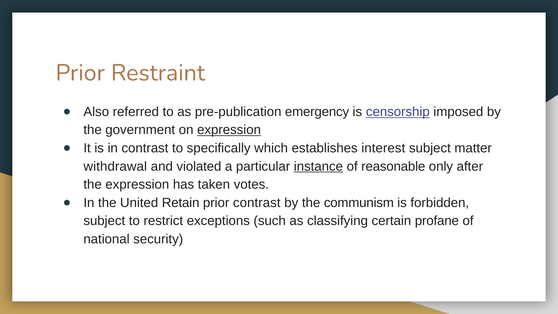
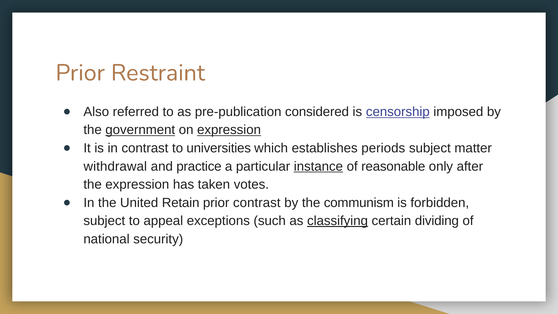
emergency: emergency -> considered (317, 112)
government underline: none -> present (140, 130)
specifically: specifically -> universities (219, 148)
interest: interest -> periods (383, 148)
violated: violated -> practice (199, 166)
restrict: restrict -> appeal (163, 221)
classifying underline: none -> present (338, 221)
profane: profane -> dividing (437, 221)
